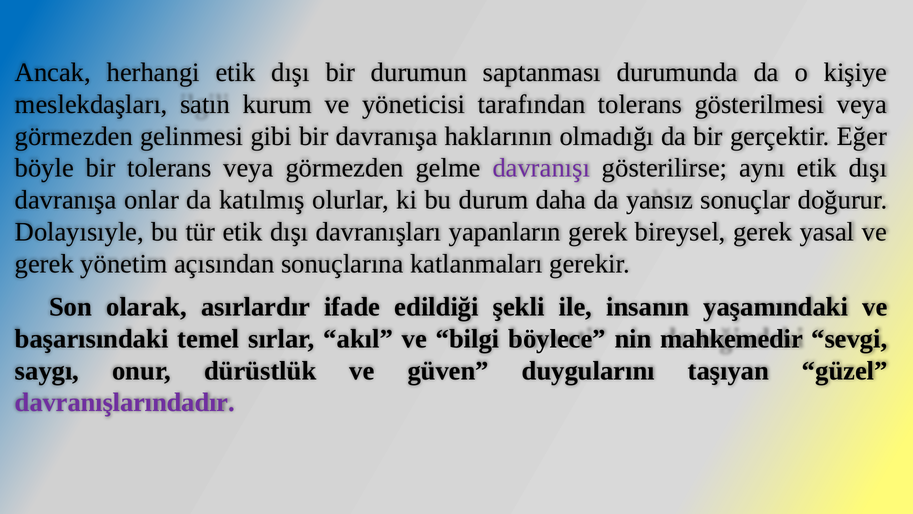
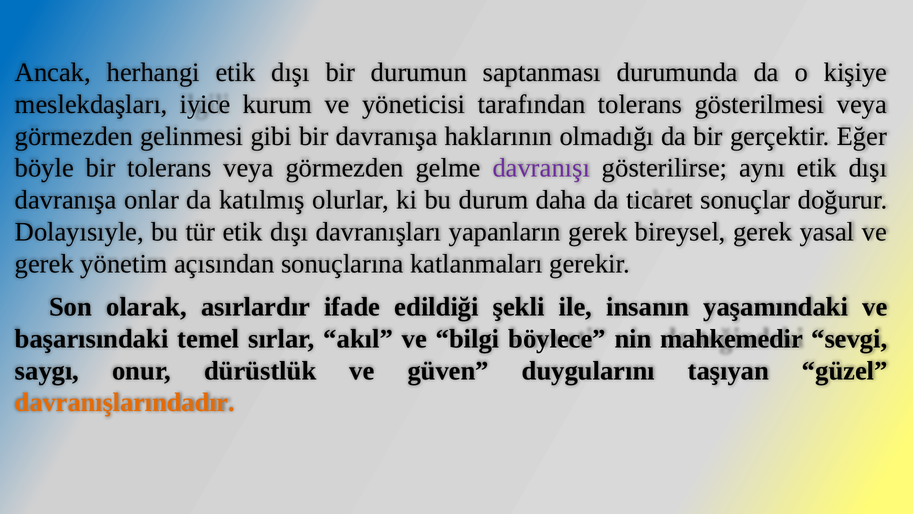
satın: satın -> iyice (205, 104)
yansız: yansız -> ticaret (659, 200)
davranışlarındadır colour: purple -> orange (125, 402)
